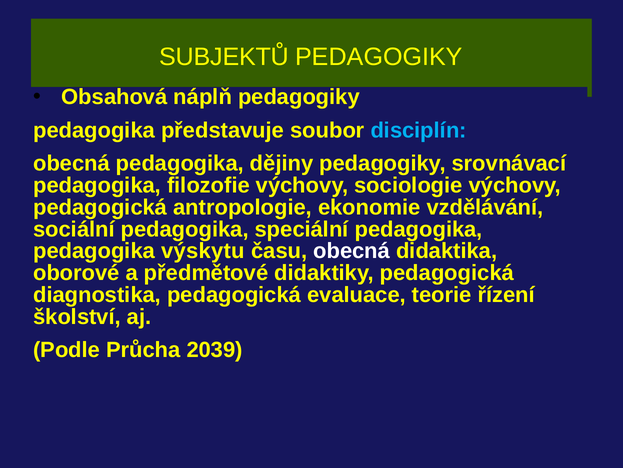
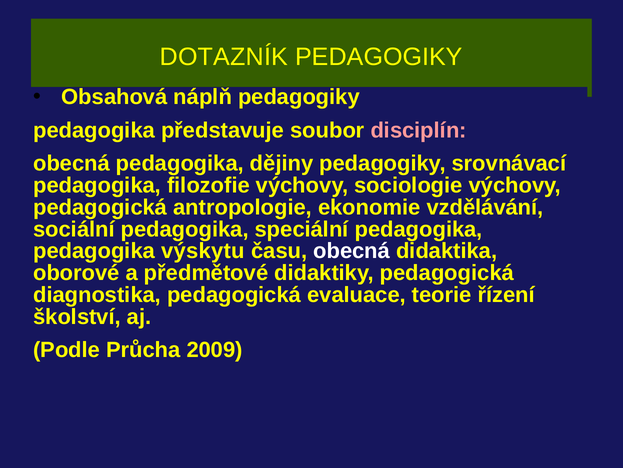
SUBJEKTŮ: SUBJEKTŮ -> DOTAZNÍK (224, 57)
disciplín colour: light blue -> pink (419, 130)
2039: 2039 -> 2009 (215, 350)
